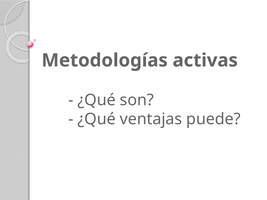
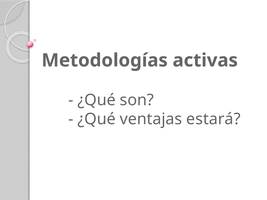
puede: puede -> estará (213, 119)
